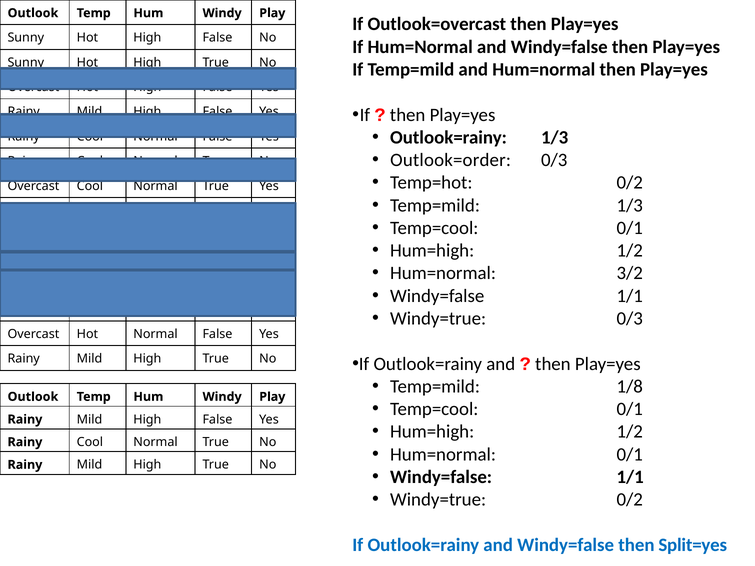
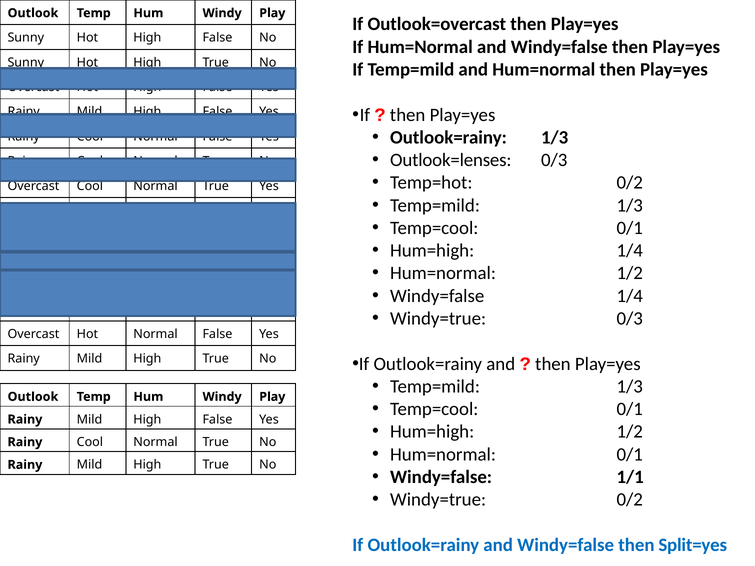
Outlook=order: Outlook=order -> Outlook=lenses (451, 160)
1/2: 1/2 -> 1/4 (630, 251)
Hum=normal 3/2: 3/2 -> 1/2 (630, 273)
1/1: 1/1 -> 1/4 (630, 296)
1/8: 1/8 -> 1/3 (630, 387)
